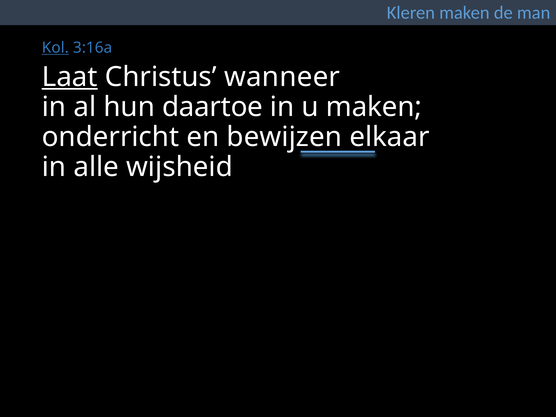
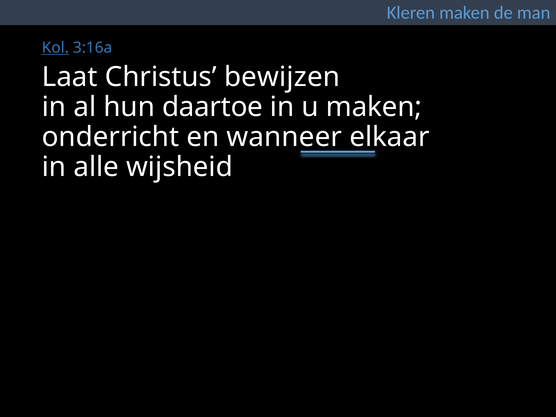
Laat underline: present -> none (70, 77)
wanneer: wanneer -> bewijzen (282, 77)
bewijzen: bewijzen -> wanneer (284, 137)
